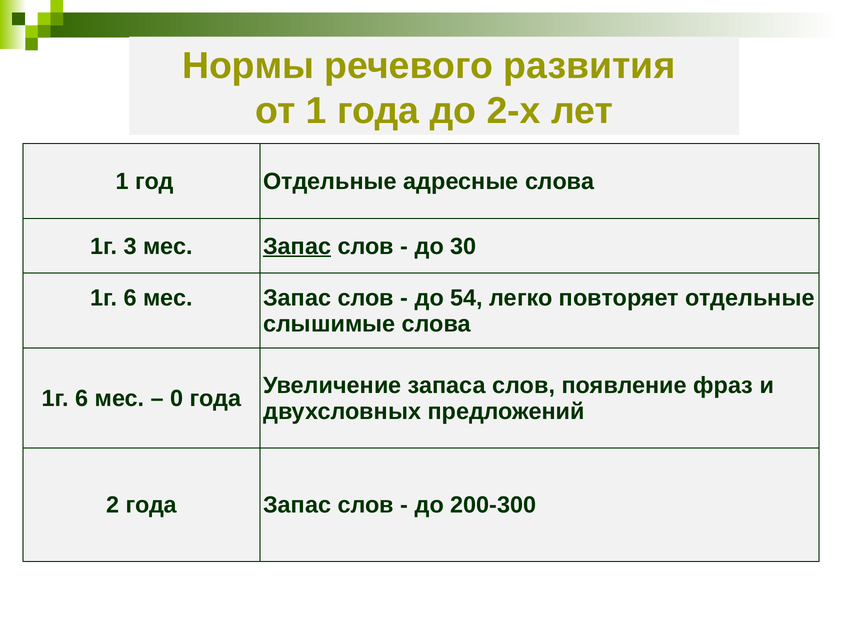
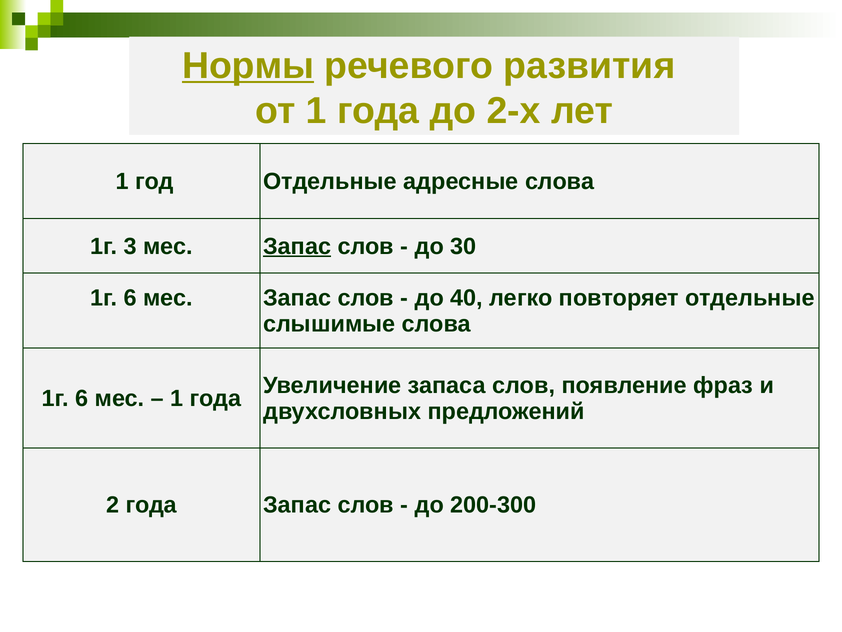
Нормы underline: none -> present (248, 66)
54: 54 -> 40 (467, 298)
0: 0 -> 1 (177, 398)
